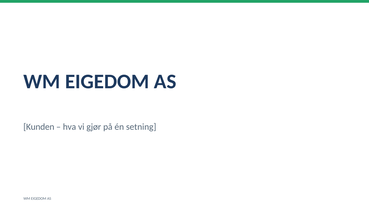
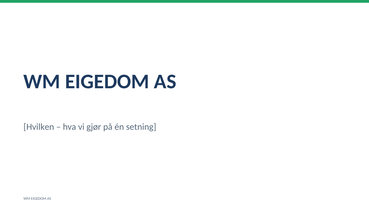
Kunden: Kunden -> Hvilken (39, 127)
